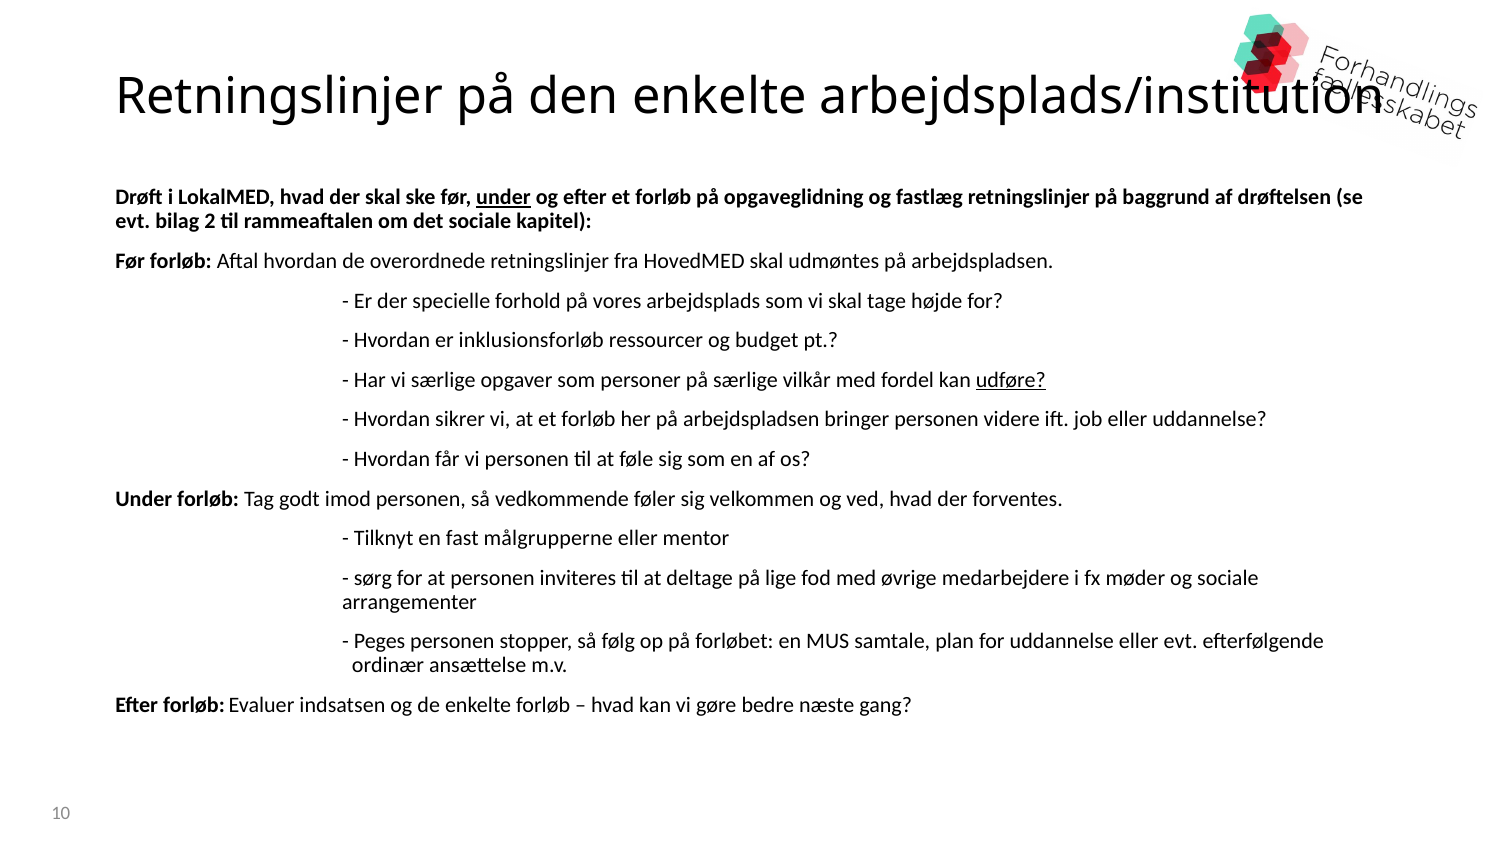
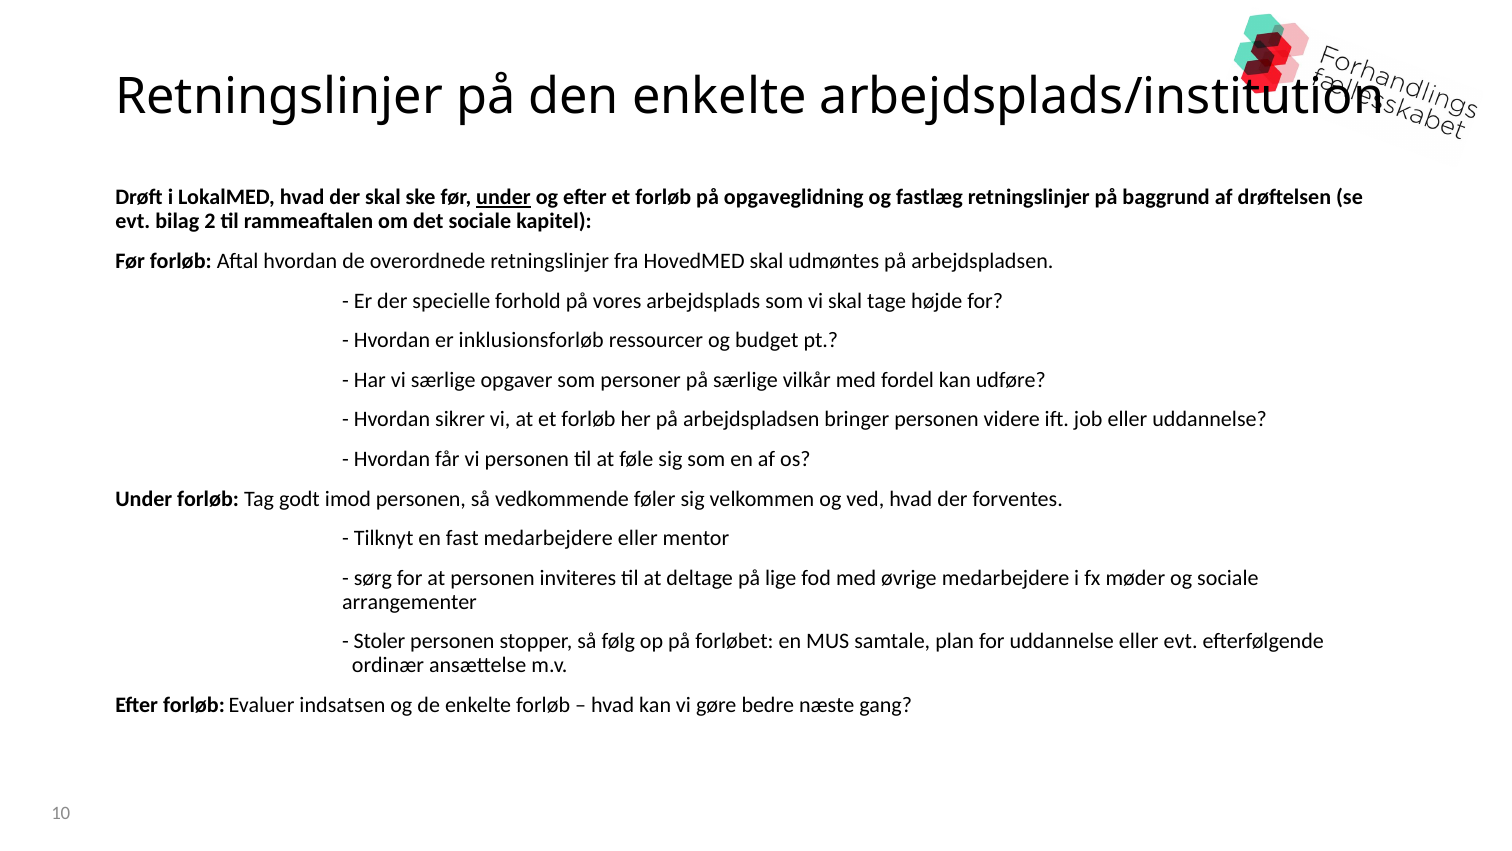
udføre underline: present -> none (1011, 380)
fast målgrupperne: målgrupperne -> medarbejdere (548, 538)
Peges: Peges -> Stoler (379, 641)
